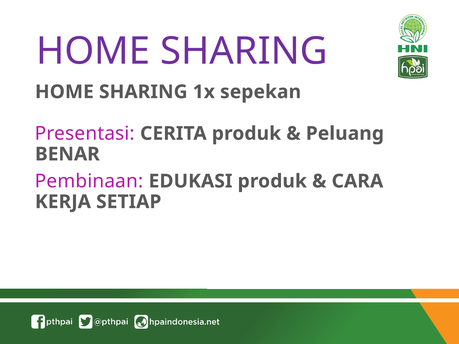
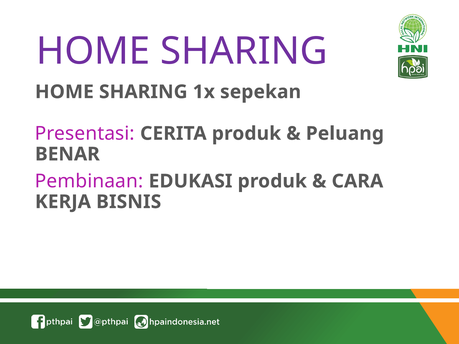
SETIAP: SETIAP -> BISNIS (129, 202)
